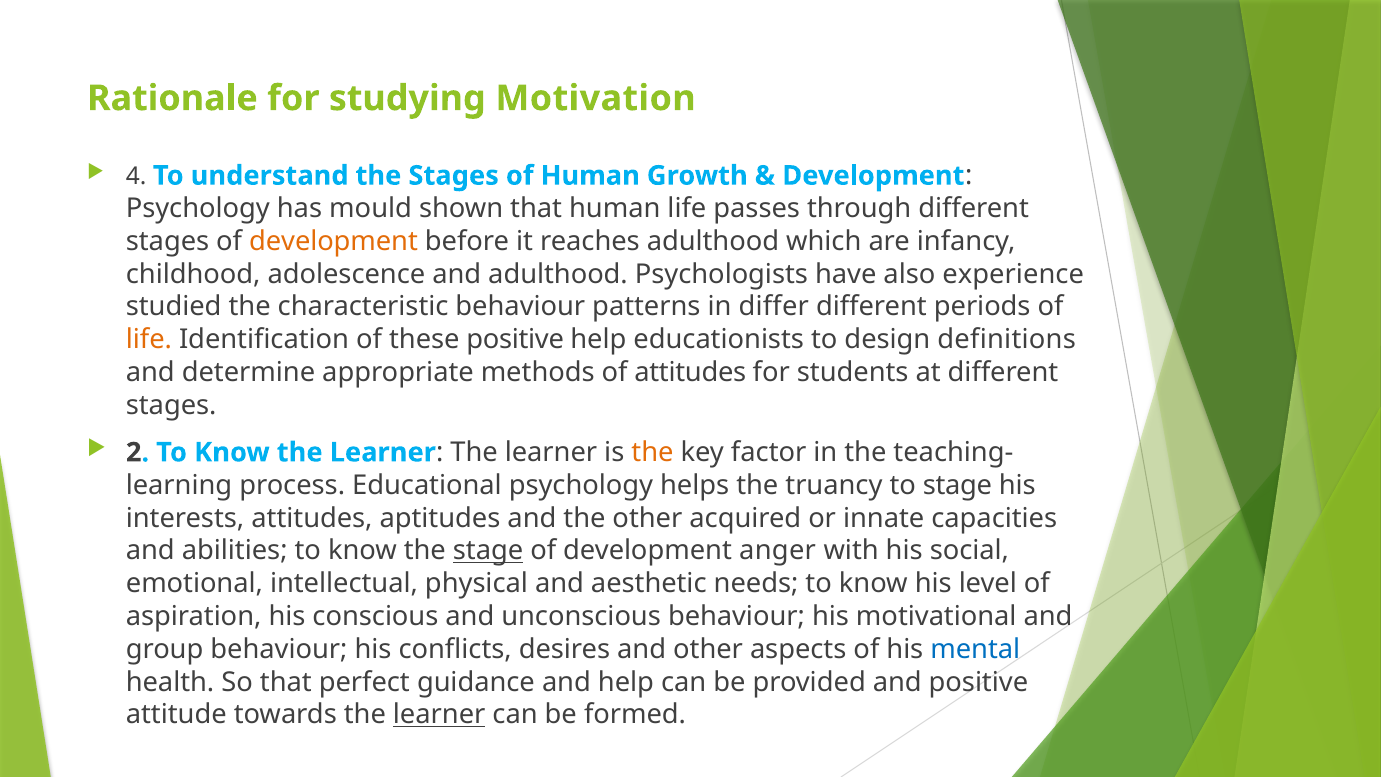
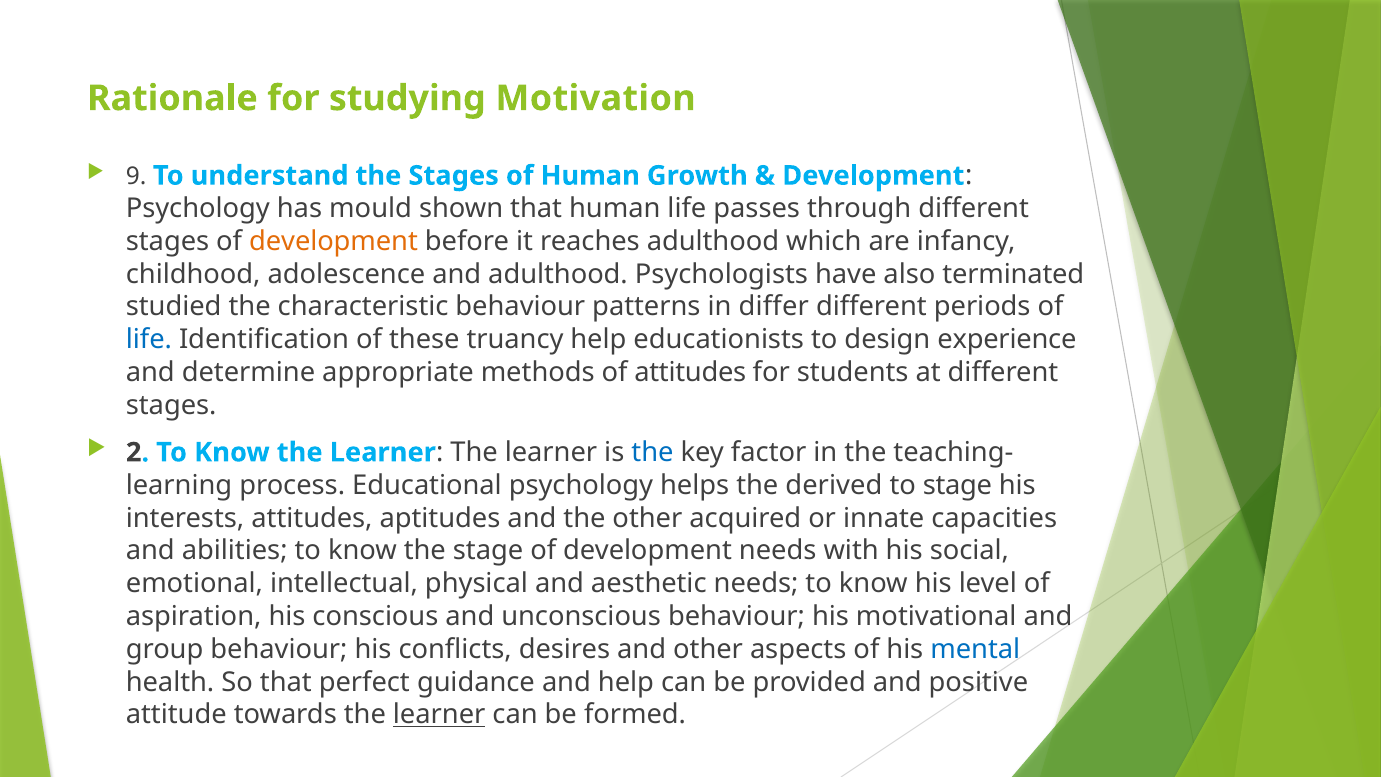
4: 4 -> 9 (136, 177)
experience: experience -> terminated (1013, 274)
life colour: orange -> blue (149, 340)
these positive: positive -> truancy (515, 340)
definitions: definitions -> experience (1007, 340)
the colour: orange -> blue (652, 452)
truancy: truancy -> derived (834, 485)
stage underline: present -> none (488, 551)
development anger: anger -> needs (778, 551)
